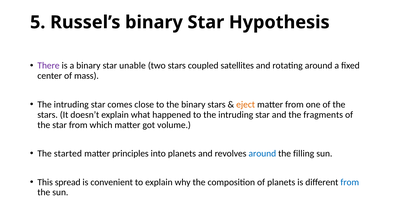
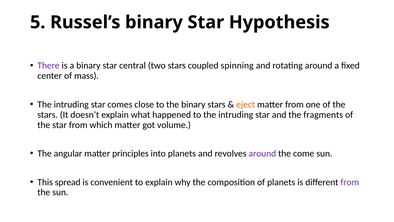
unable: unable -> central (133, 66)
satellites: satellites -> spinning (237, 66)
started: started -> angular (68, 153)
around colour: blue -> purple (262, 153)
filling: filling -> come (304, 153)
from colour: blue -> purple (350, 182)
